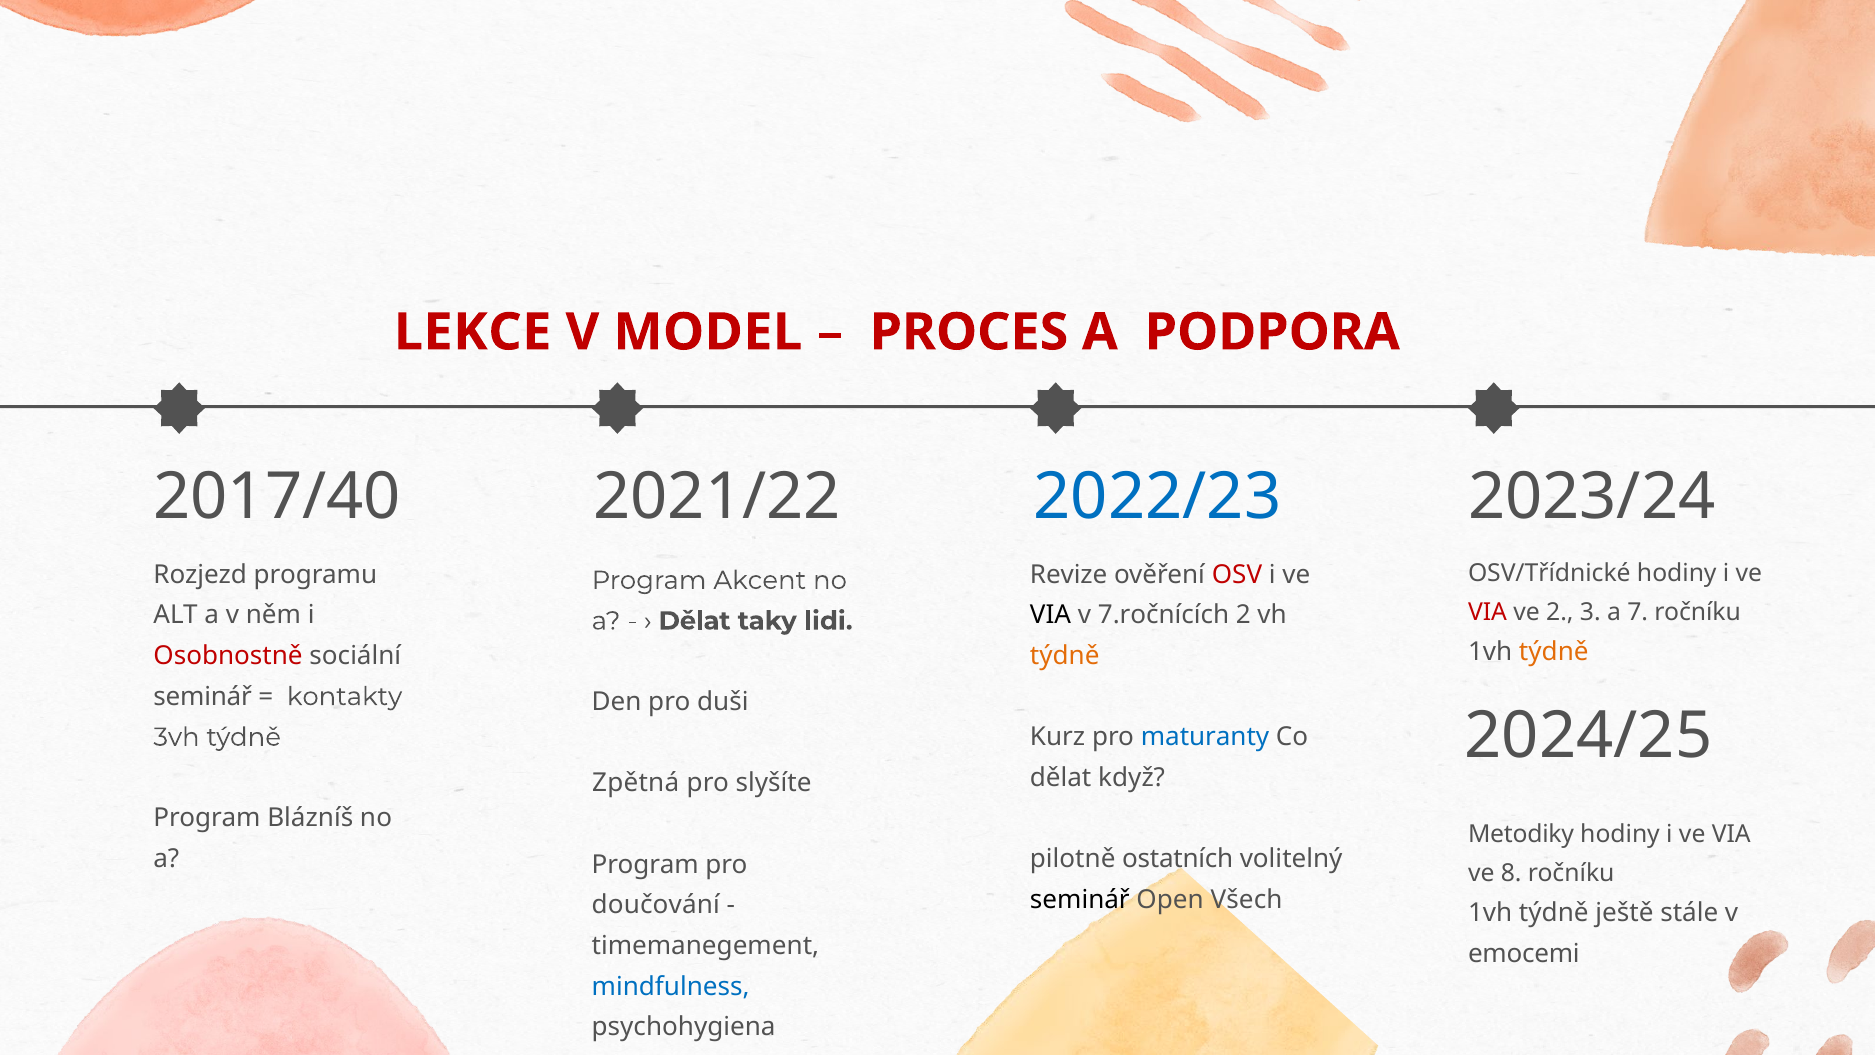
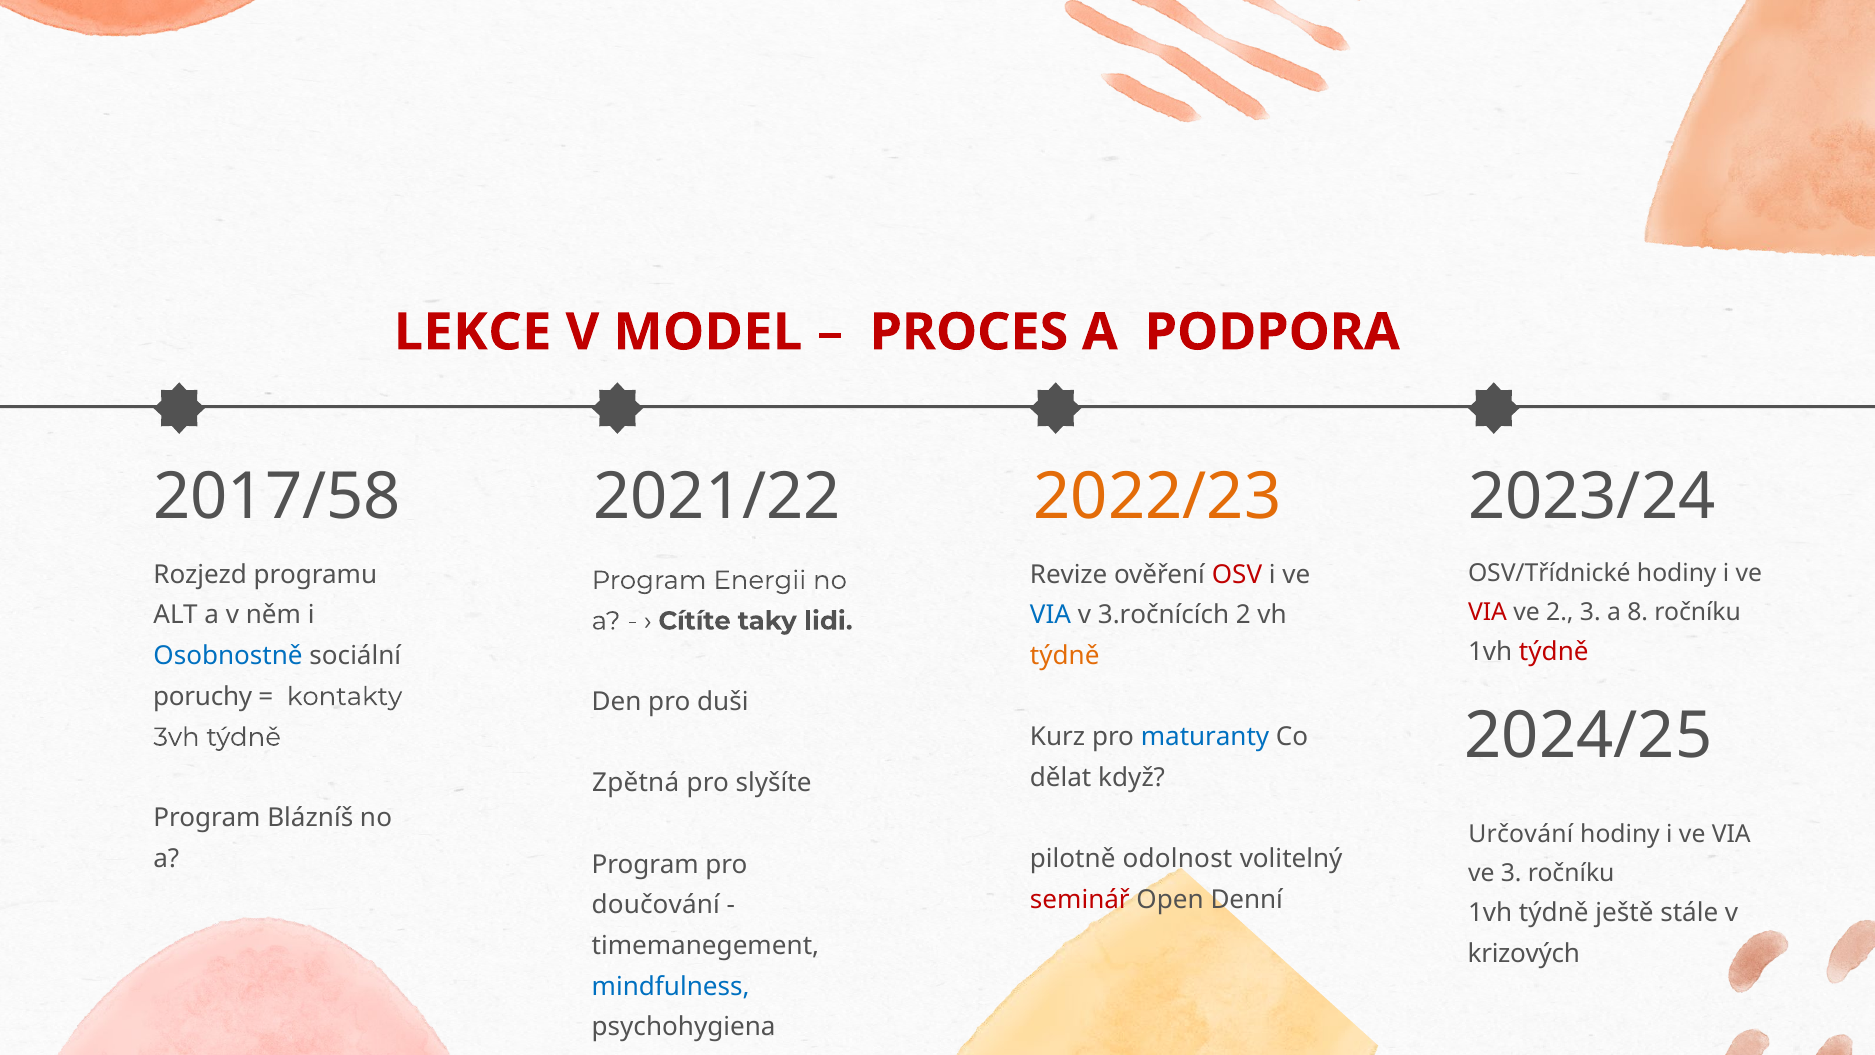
2017/40: 2017/40 -> 2017/58 (277, 497)
2022/23 colour: blue -> orange (1157, 497)
Akcent: Akcent -> Energii (760, 580)
7: 7 -> 8 (1638, 612)
VIA colour: black -> blue (1050, 615)
7.ročnících: 7.ročnících -> 3.ročnících (1164, 615)
Dělat: Dělat -> Cítíte (695, 621)
týdně colour: orange -> red (1554, 652)
Osobnostně colour: red -> blue (228, 656)
seminář: seminář -> poruchy (203, 696)
Metodiky: Metodiky -> Určování (1521, 834)
ostatních: ostatních -> odolnost (1177, 859)
ve 8: 8 -> 3 (1511, 873)
seminář colour: black -> red (1080, 899)
Všech: Všech -> Denní (1247, 899)
emocemi: emocemi -> krizových (1524, 953)
